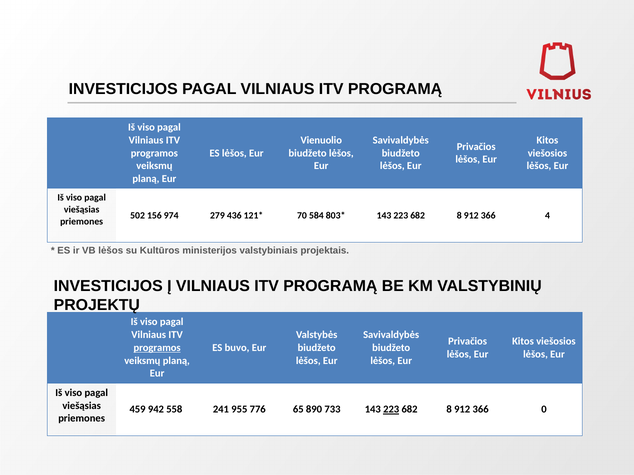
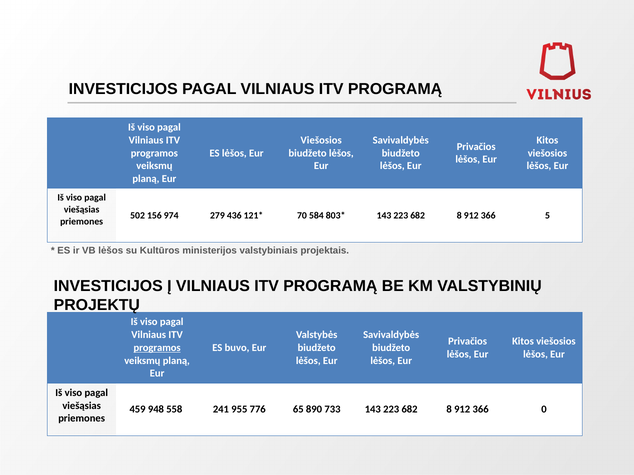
Vienuolio: Vienuolio -> Viešosios (321, 140)
4: 4 -> 5 (547, 216)
942: 942 -> 948 (156, 410)
223 underline: present -> none (391, 410)
